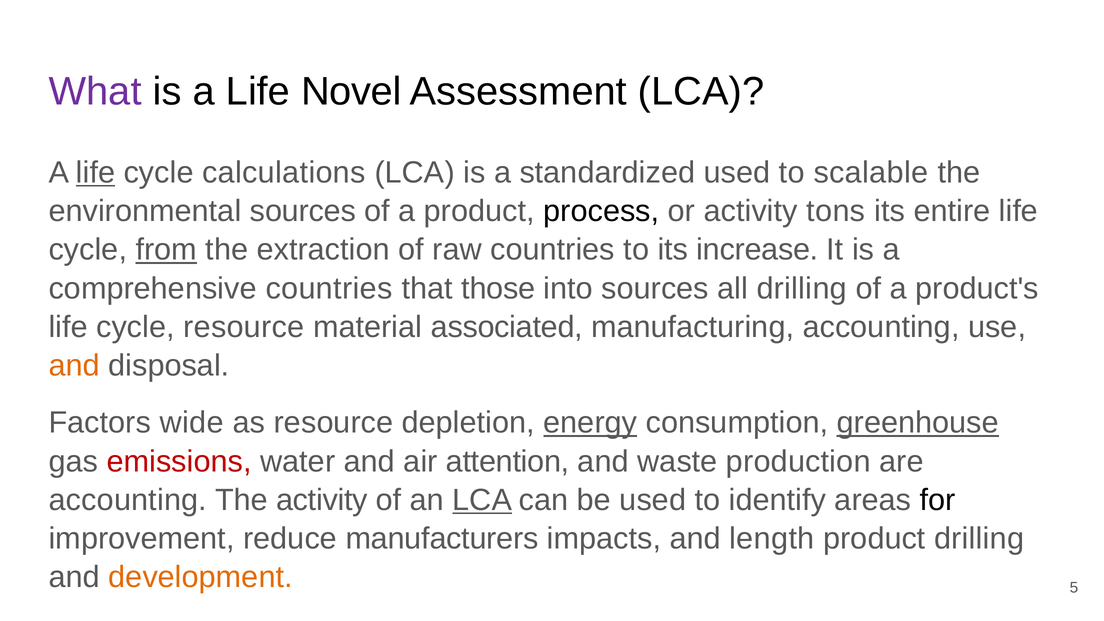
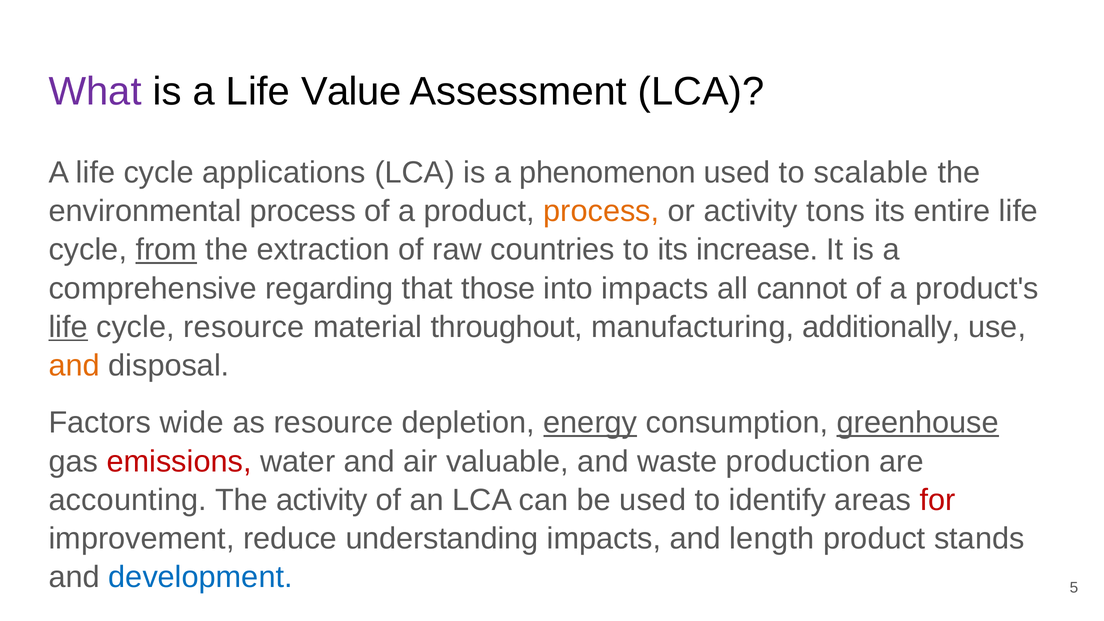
Novel: Novel -> Value (351, 91)
life underline: present -> none (96, 173)
calculations: calculations -> applications (284, 173)
standardized: standardized -> phenomenon (608, 173)
environmental sources: sources -> process (303, 211)
process colour: black -> orange (601, 211)
comprehensive countries: countries -> regarding (329, 288)
into sources: sources -> impacts (655, 288)
all drilling: drilling -> cannot (802, 288)
life underline: none -> present (68, 327)
associated: associated -> throughout (507, 327)
manufacturing accounting: accounting -> additionally (881, 327)
attention: attention -> valuable (507, 461)
LCA underline: present -> none (482, 500)
for colour: black -> red (938, 500)
manufacturers: manufacturers -> understanding (442, 539)
product drilling: drilling -> stands (979, 539)
development colour: orange -> blue (201, 577)
